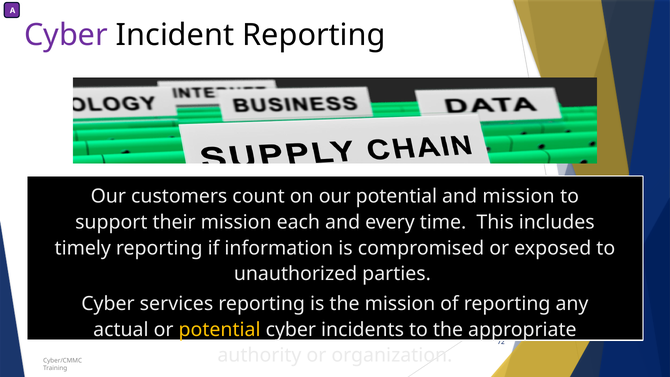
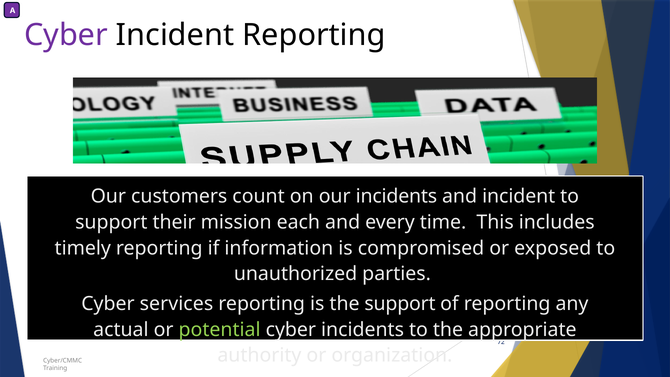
our potential: potential -> incidents (396, 196)
and mission: mission -> incident (519, 196)
the mission: mission -> support (400, 304)
potential colour: yellow -> light green (220, 330)
